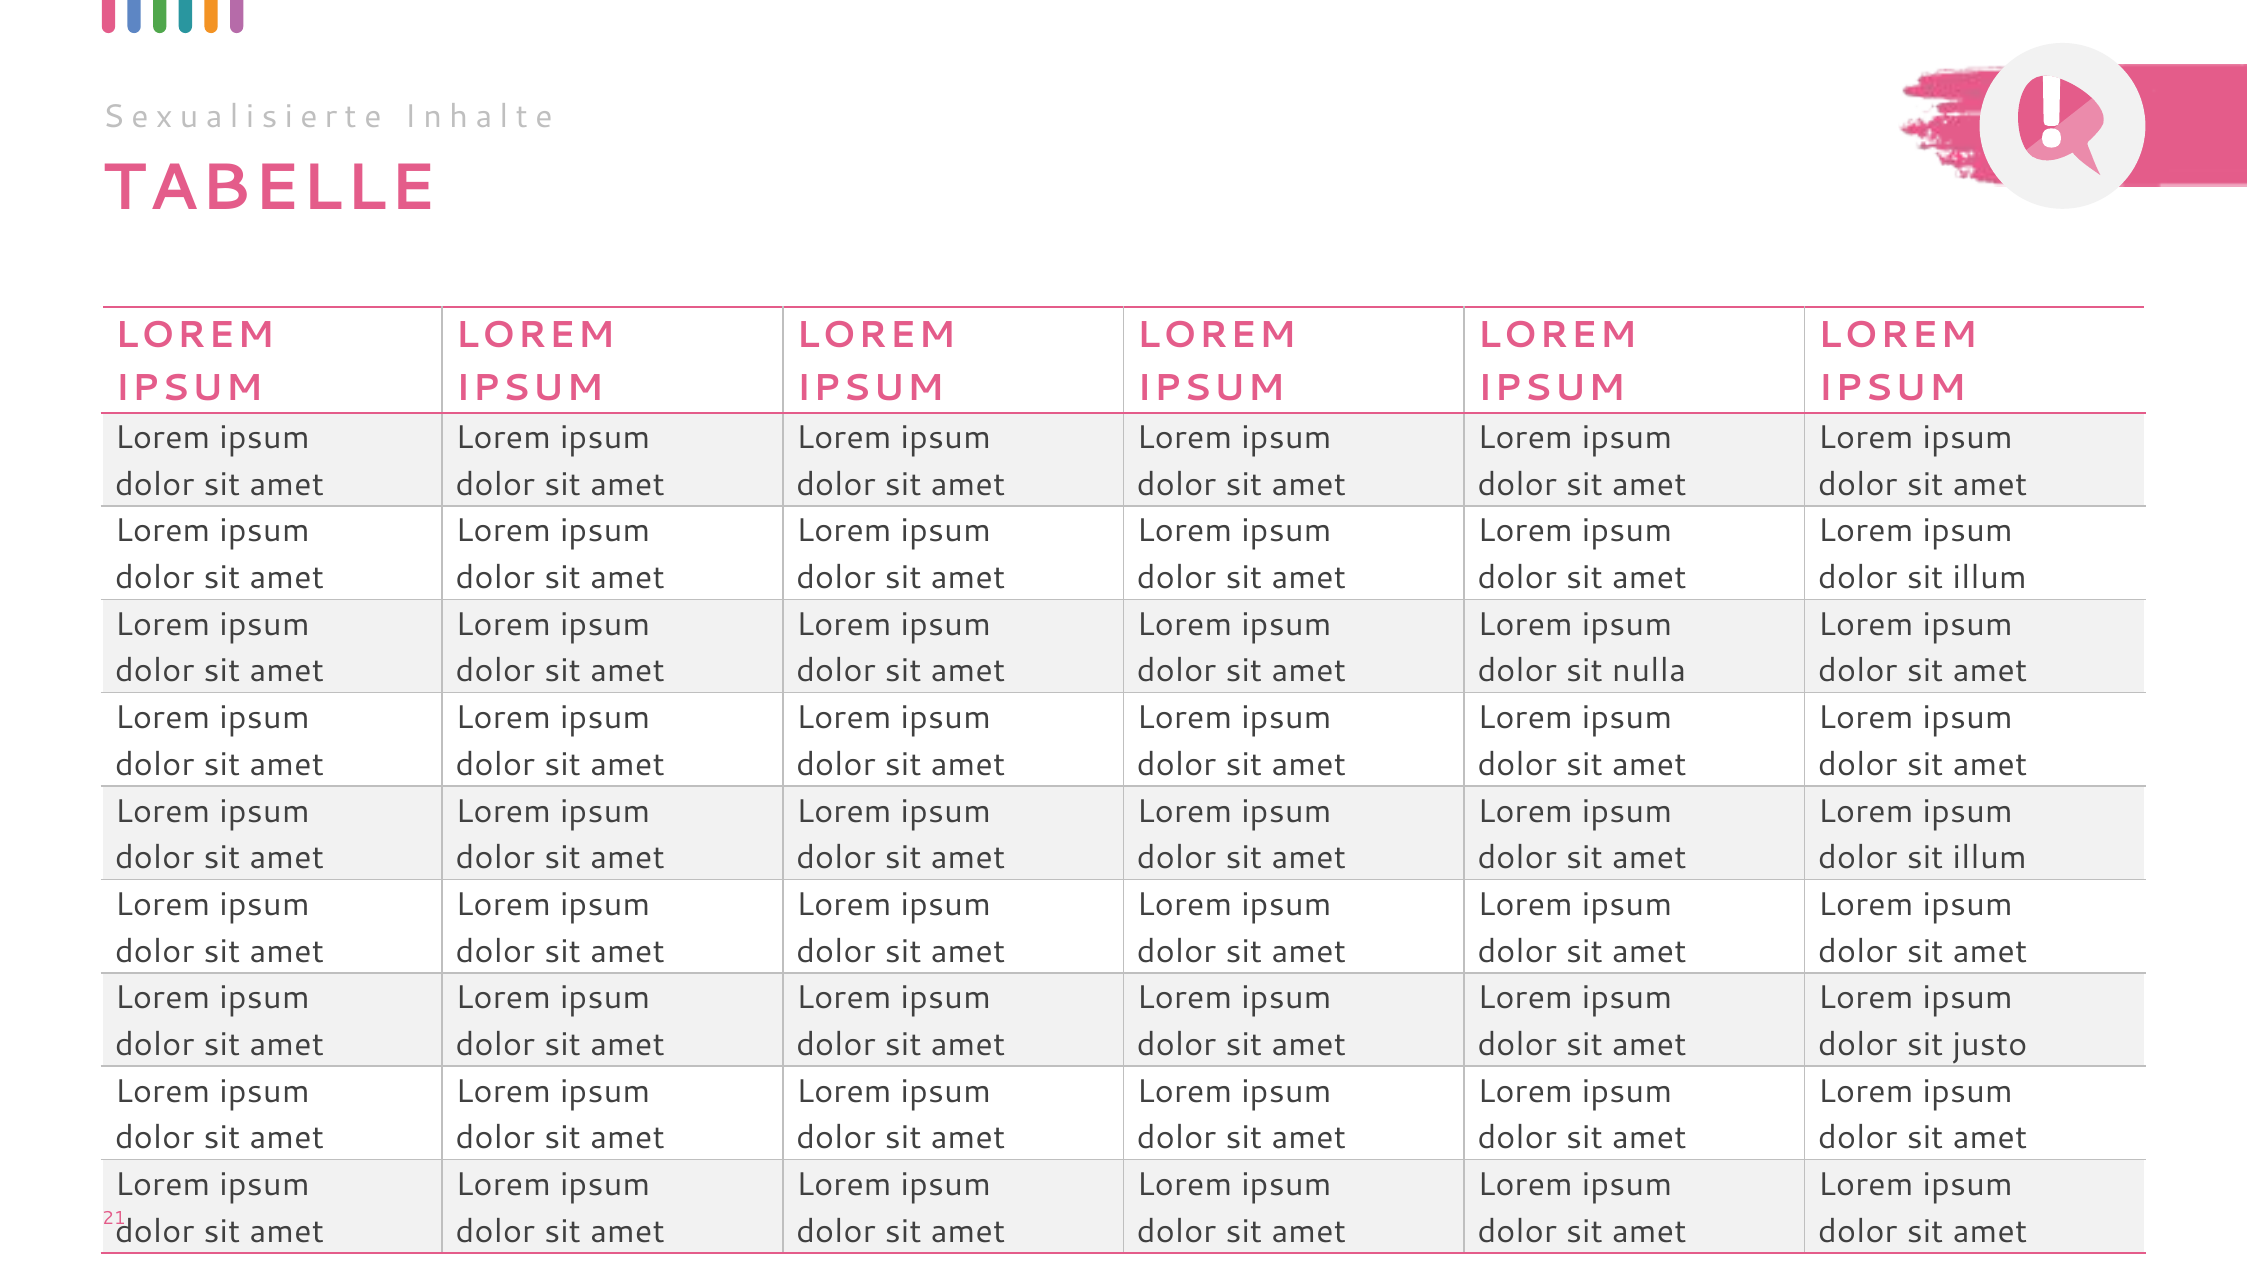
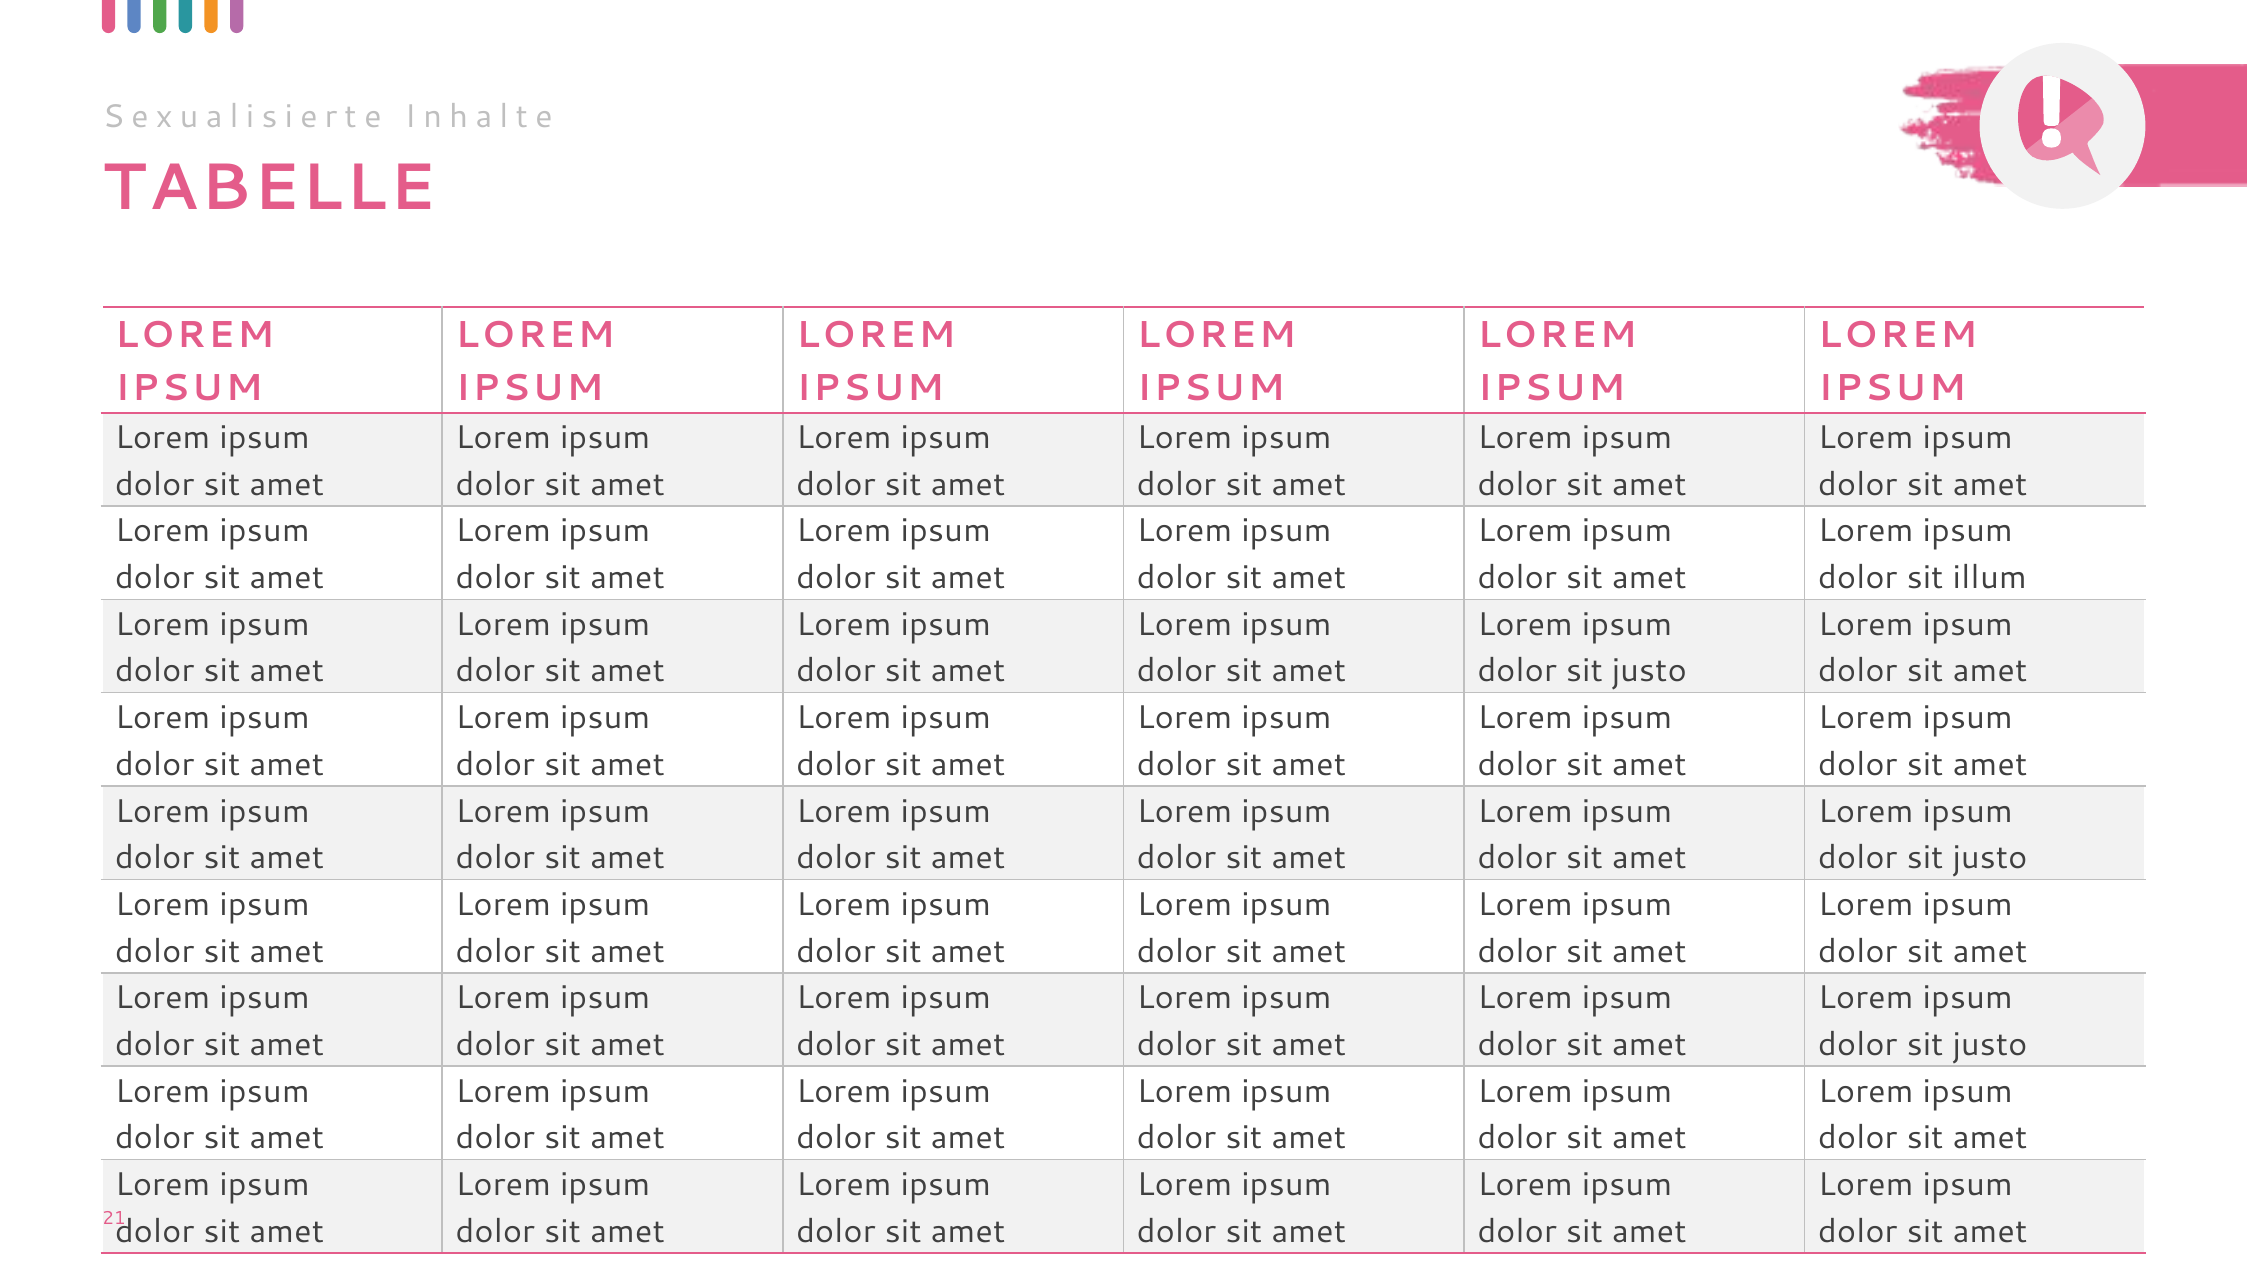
nulla: nulla -> justo (1649, 671)
illum: illum -> justo (1990, 858)
